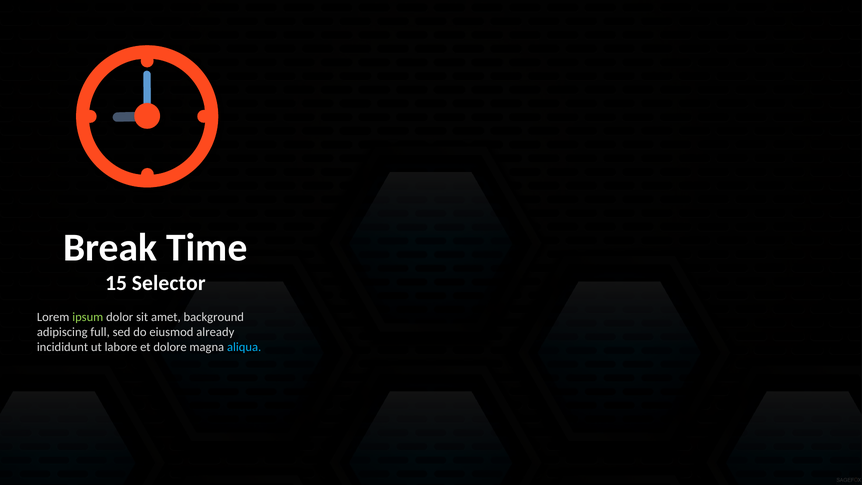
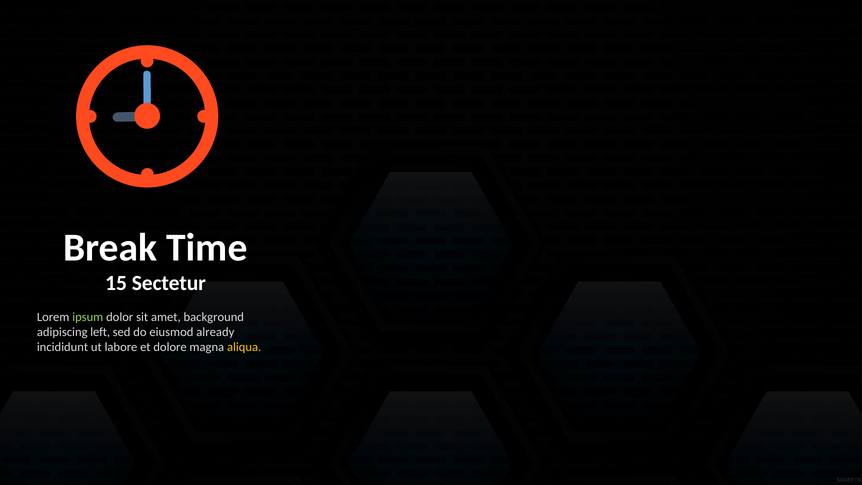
Selector: Selector -> Sectetur (169, 283)
full: full -> left (100, 332)
aliqua colour: light blue -> yellow (244, 347)
